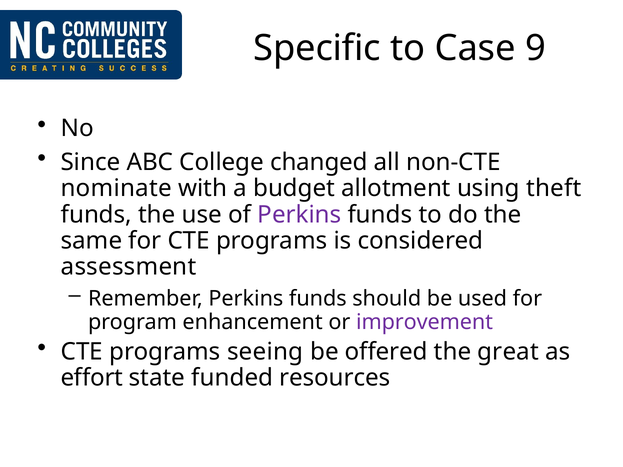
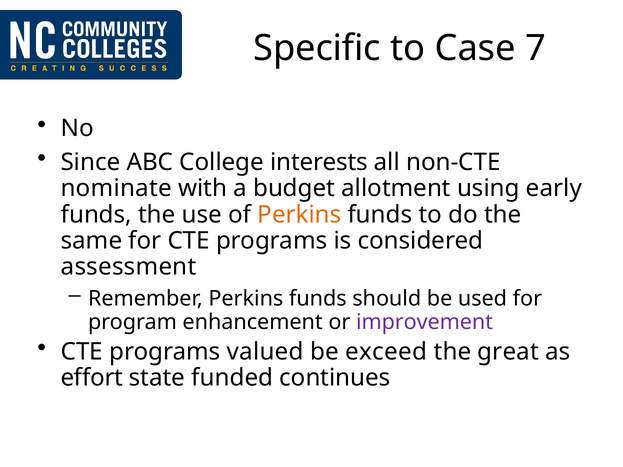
9: 9 -> 7 (536, 48)
changed: changed -> interests (319, 162)
theft: theft -> early (554, 188)
Perkins colour: purple -> orange (299, 215)
seeing: seeing -> valued (265, 352)
offered: offered -> exceed (386, 352)
resources: resources -> continues (335, 378)
